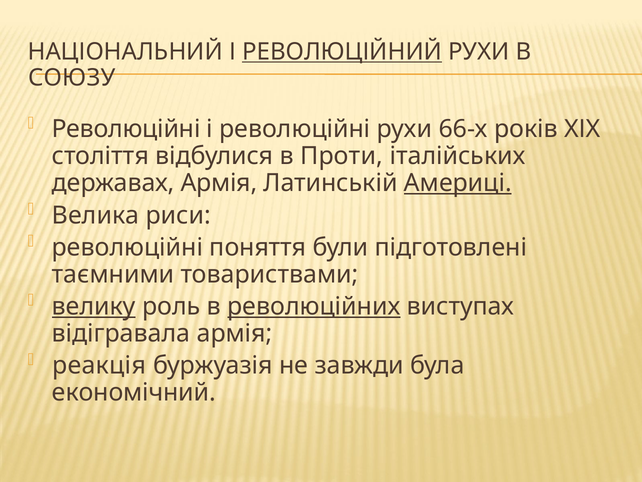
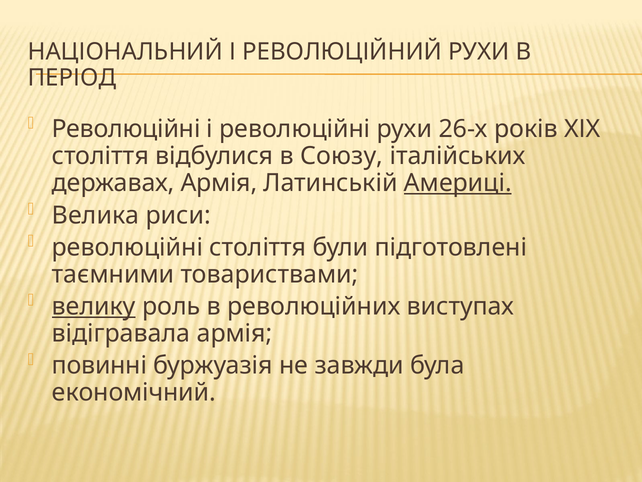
РЕВОЛЮЦІЙНИЙ underline: present -> none (342, 52)
СОЮЗУ: СОЮЗУ -> ПЕРІОД (72, 78)
66-х: 66-х -> 26-х (463, 129)
Проти: Проти -> Союзу (342, 156)
революційні поняття: поняття -> століття (258, 247)
революційних underline: present -> none (314, 306)
реакція: реакція -> повинні (99, 365)
